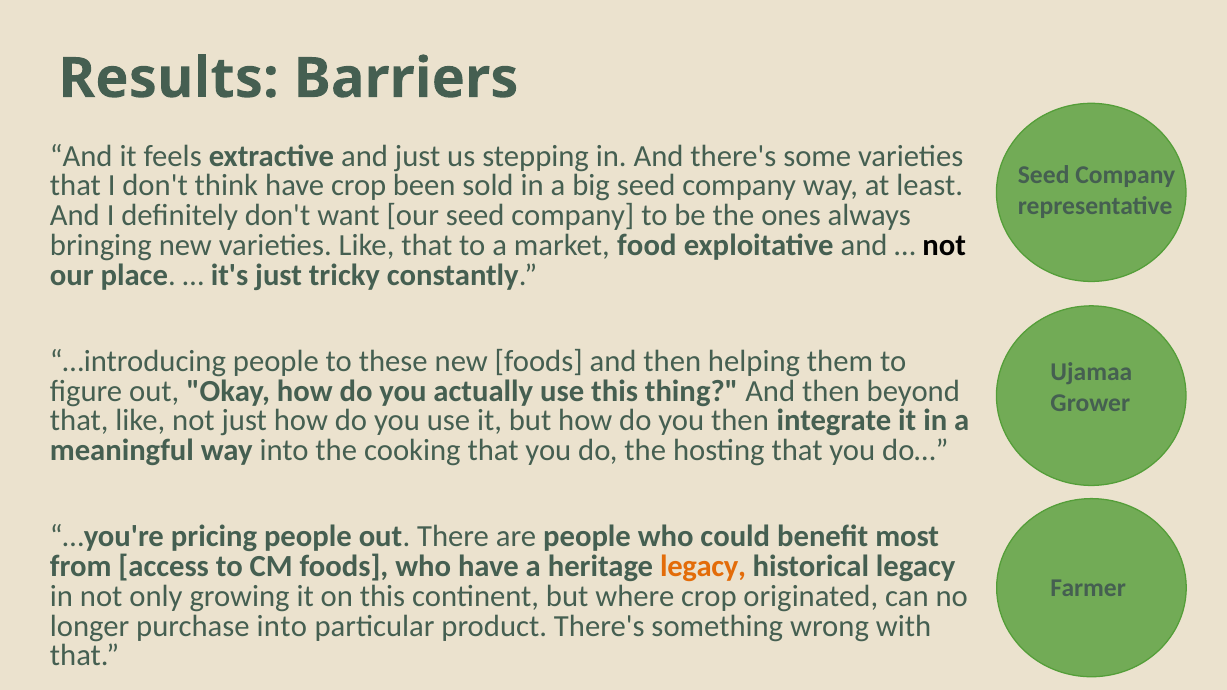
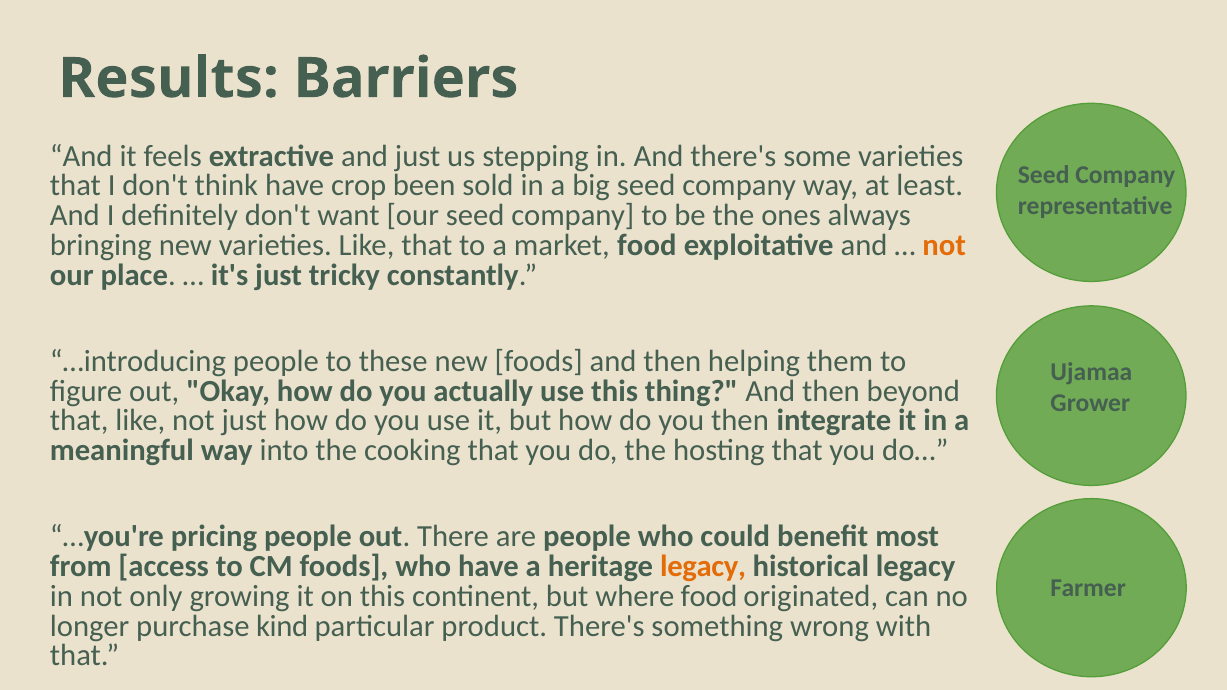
not colour: black -> orange (944, 246)
where crop: crop -> food (709, 596)
purchase into: into -> kind (282, 626)
